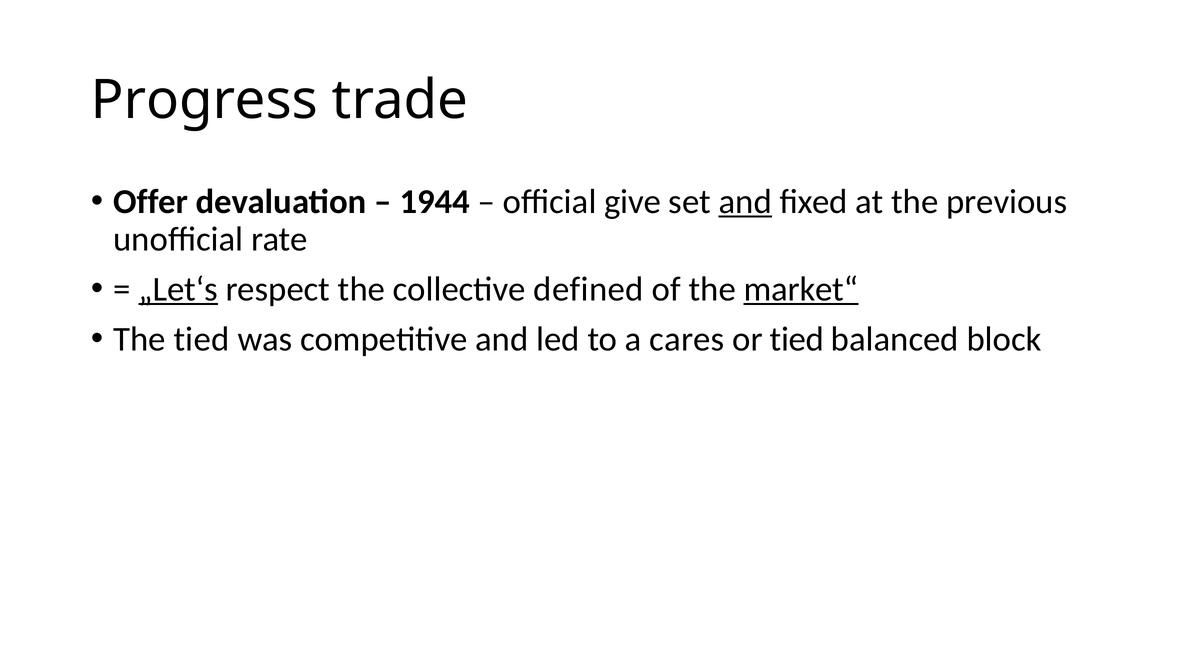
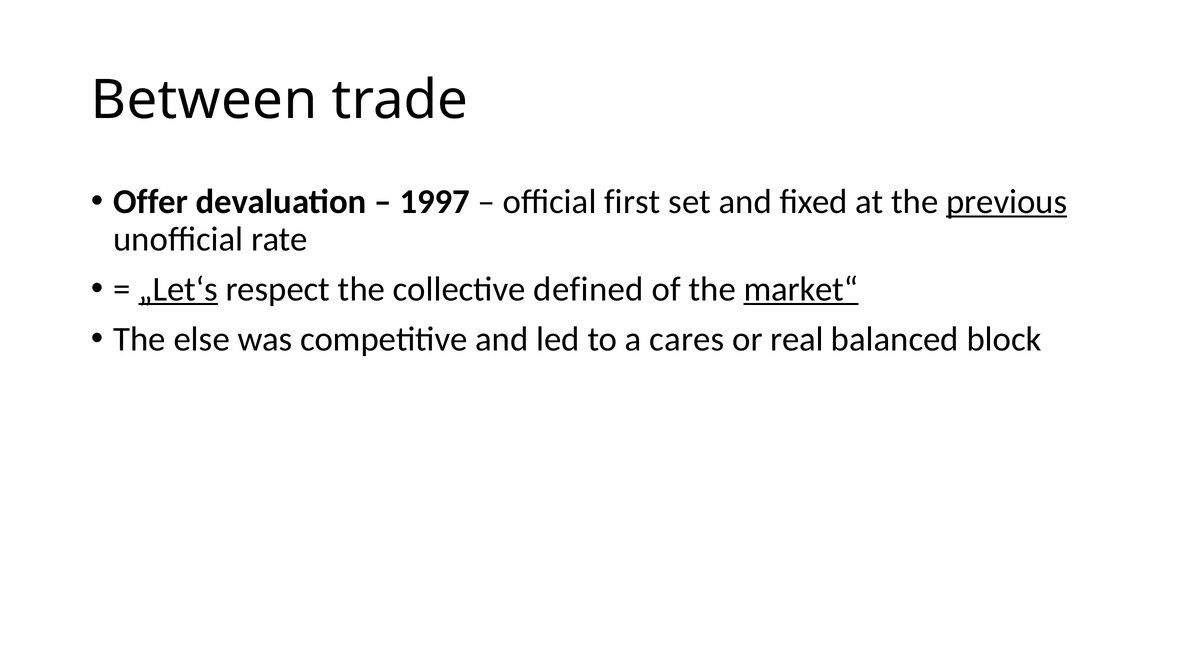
Progress: Progress -> Between (204, 100)
1944: 1944 -> 1997 (435, 202)
give: give -> first (632, 202)
and underline: present -> none (745, 202)
previous underline: none -> present (1007, 202)
The tied: tied -> else (202, 339)
or tied: tied -> real (797, 339)
